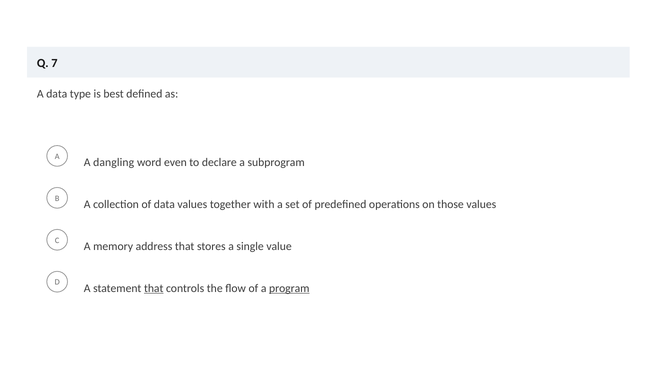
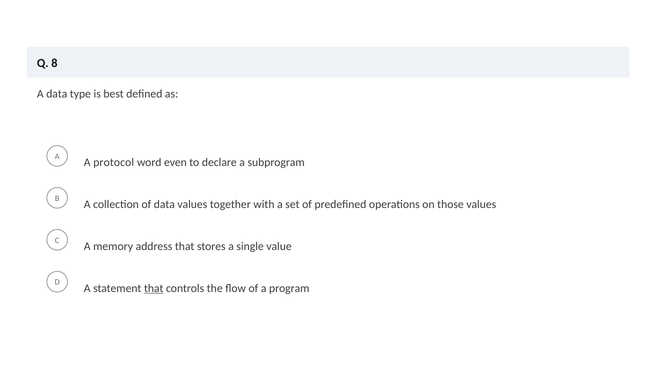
7: 7 -> 8 (54, 63)
dangling: dangling -> protocol (114, 162)
program underline: present -> none (289, 288)
